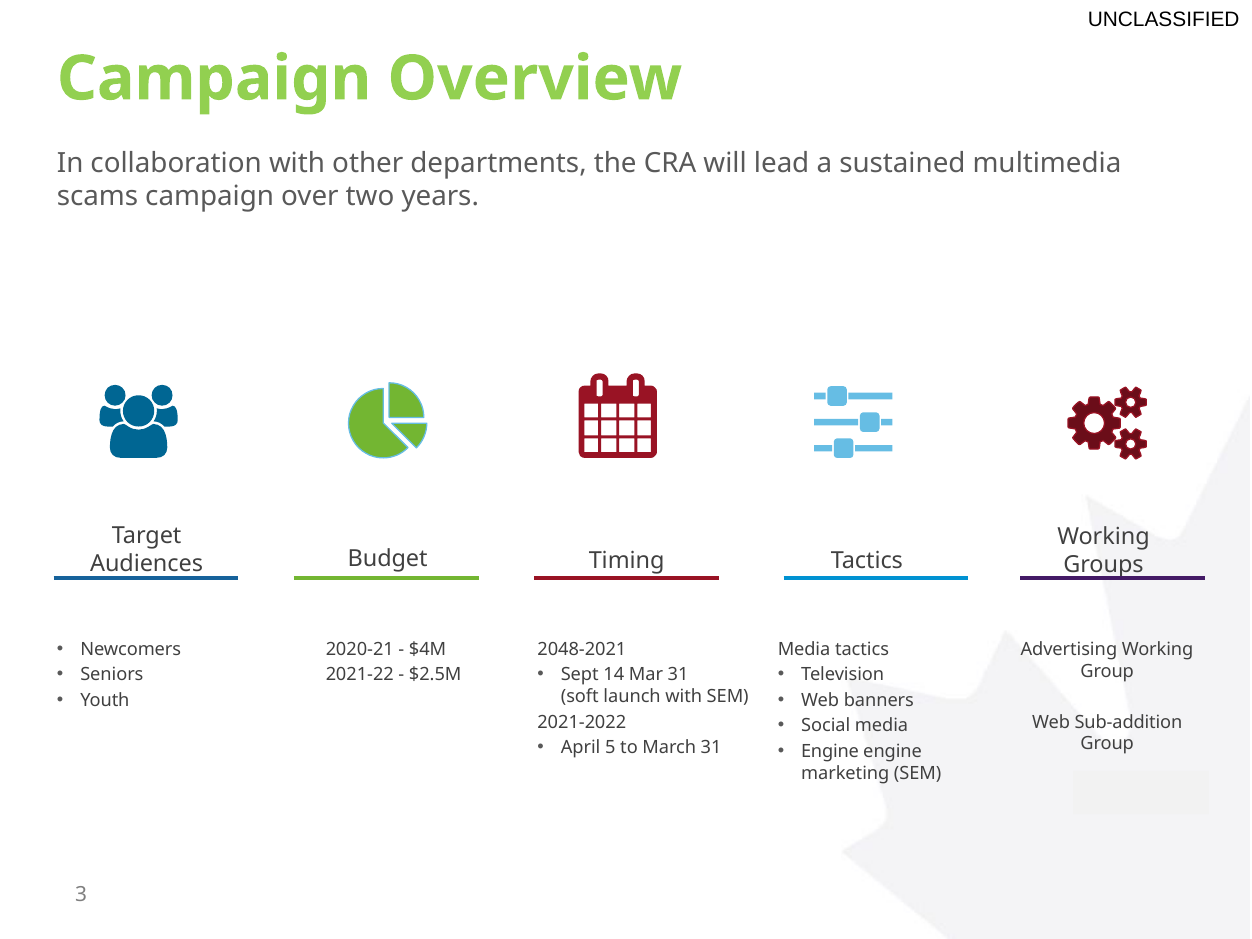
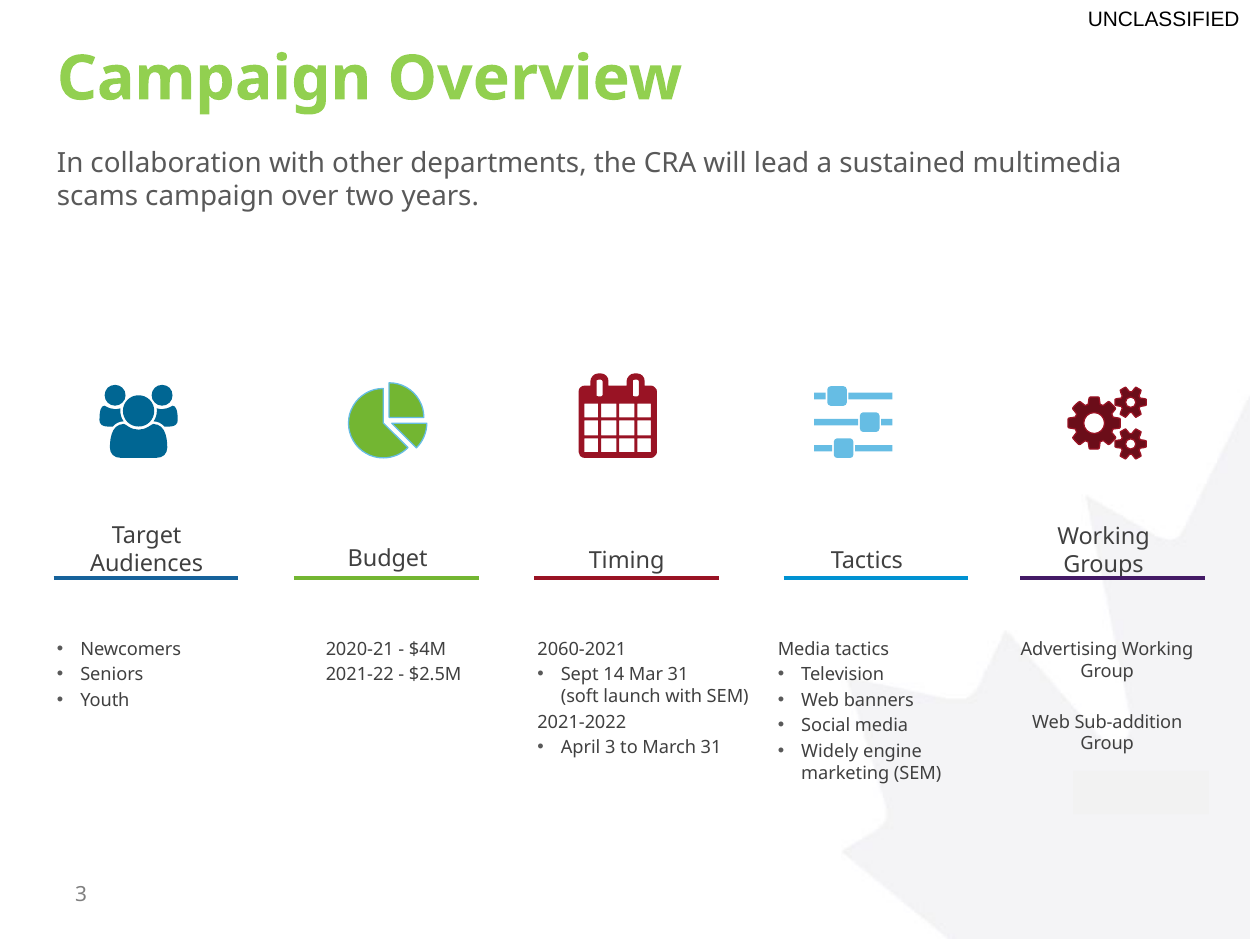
2048-2021: 2048-2021 -> 2060-2021 (582, 649)
April 5: 5 -> 3 (610, 748)
Engine: Engine -> Widely (830, 751)
